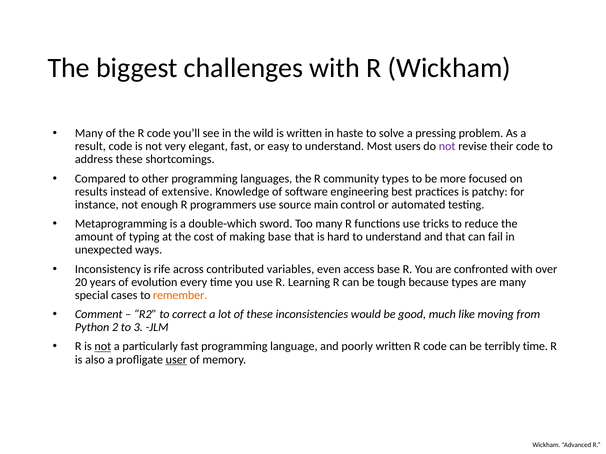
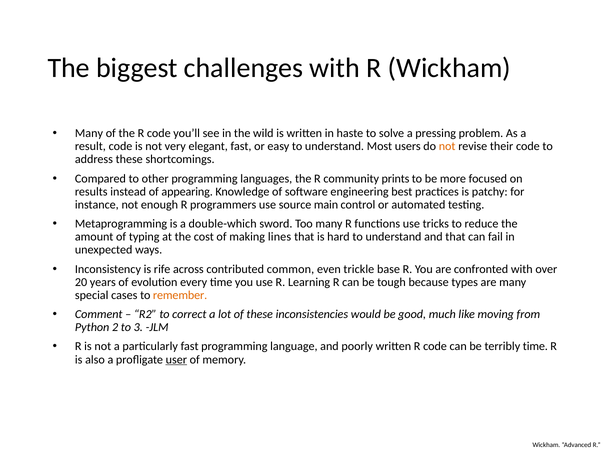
not colour: purple -> orange (447, 147)
community types: types -> prints (396, 179)
extensive: extensive -> appearing (187, 192)
making base: base -> lines (280, 237)
variables: variables -> common (290, 269)
access: access -> trickle (359, 269)
not underline: present -> none (103, 347)
